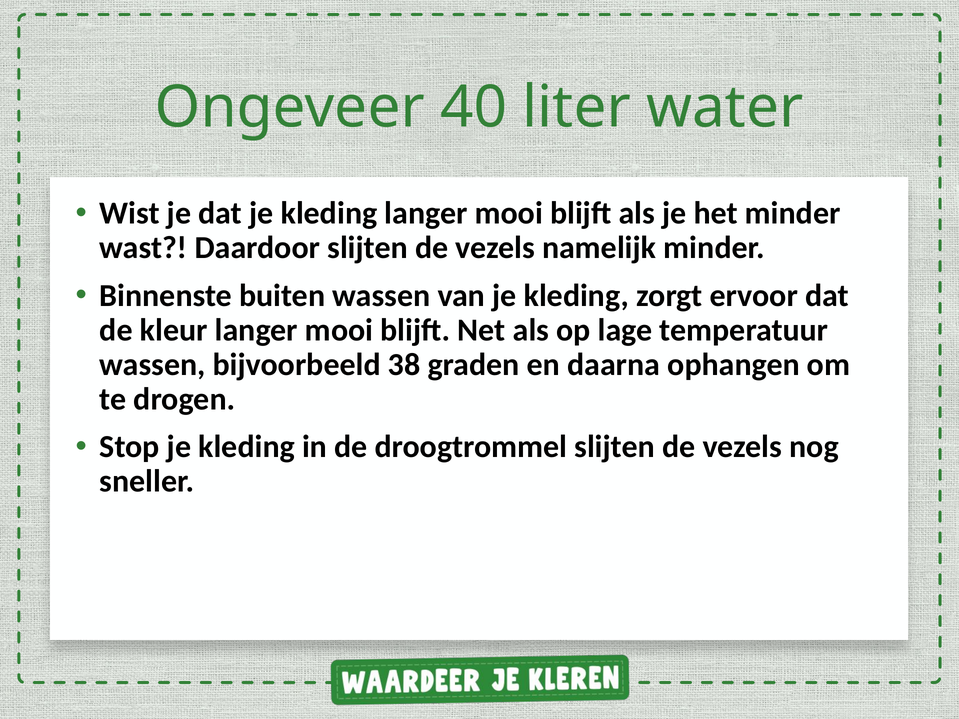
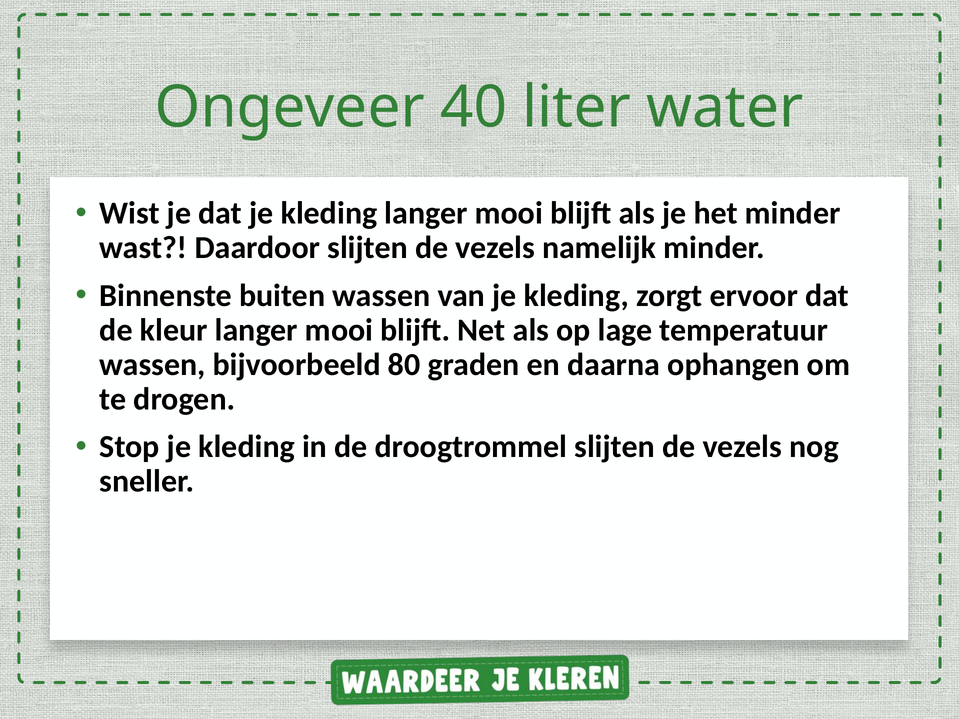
38: 38 -> 80 (404, 365)
